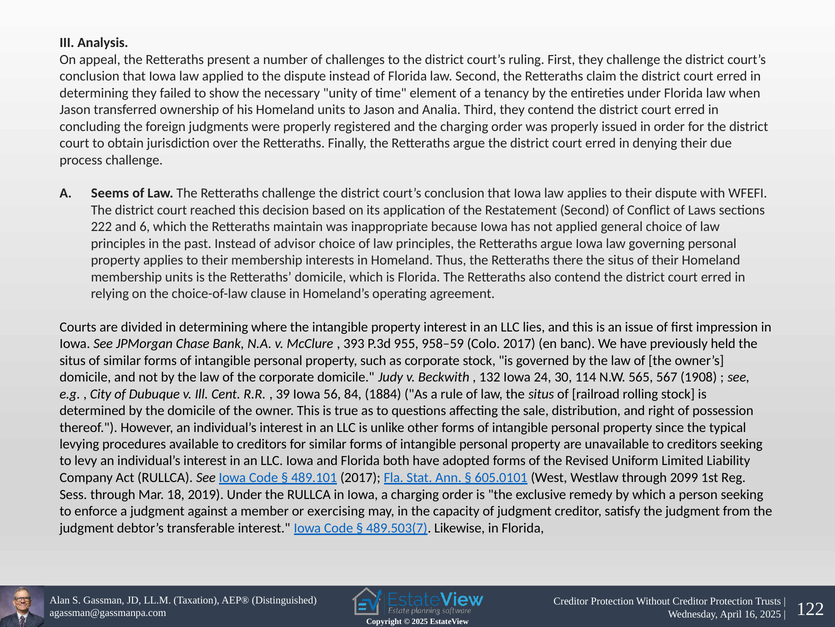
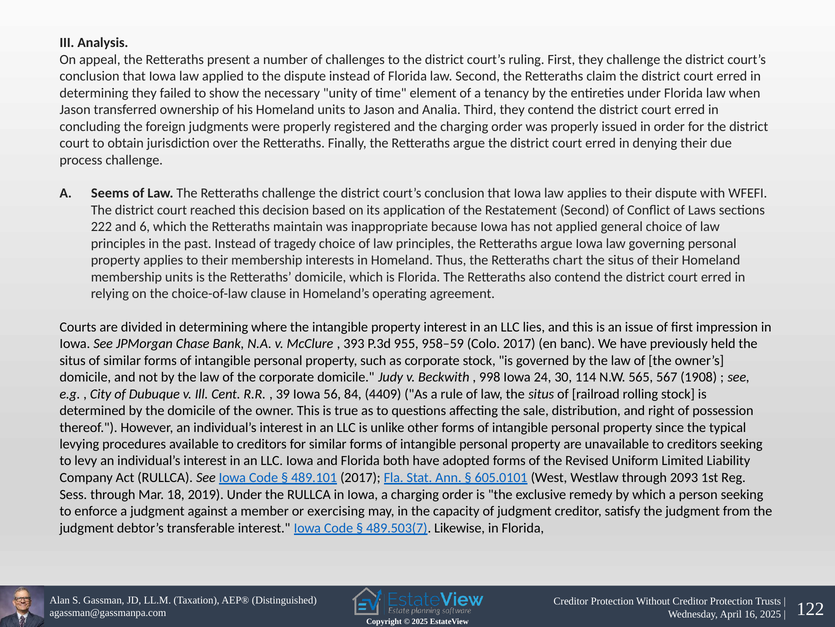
advisor: advisor -> tragedy (295, 243)
there: there -> chart (568, 260)
132: 132 -> 998 (490, 377)
1884: 1884 -> 4409 (383, 394)
2099: 2099 -> 2093 (684, 477)
